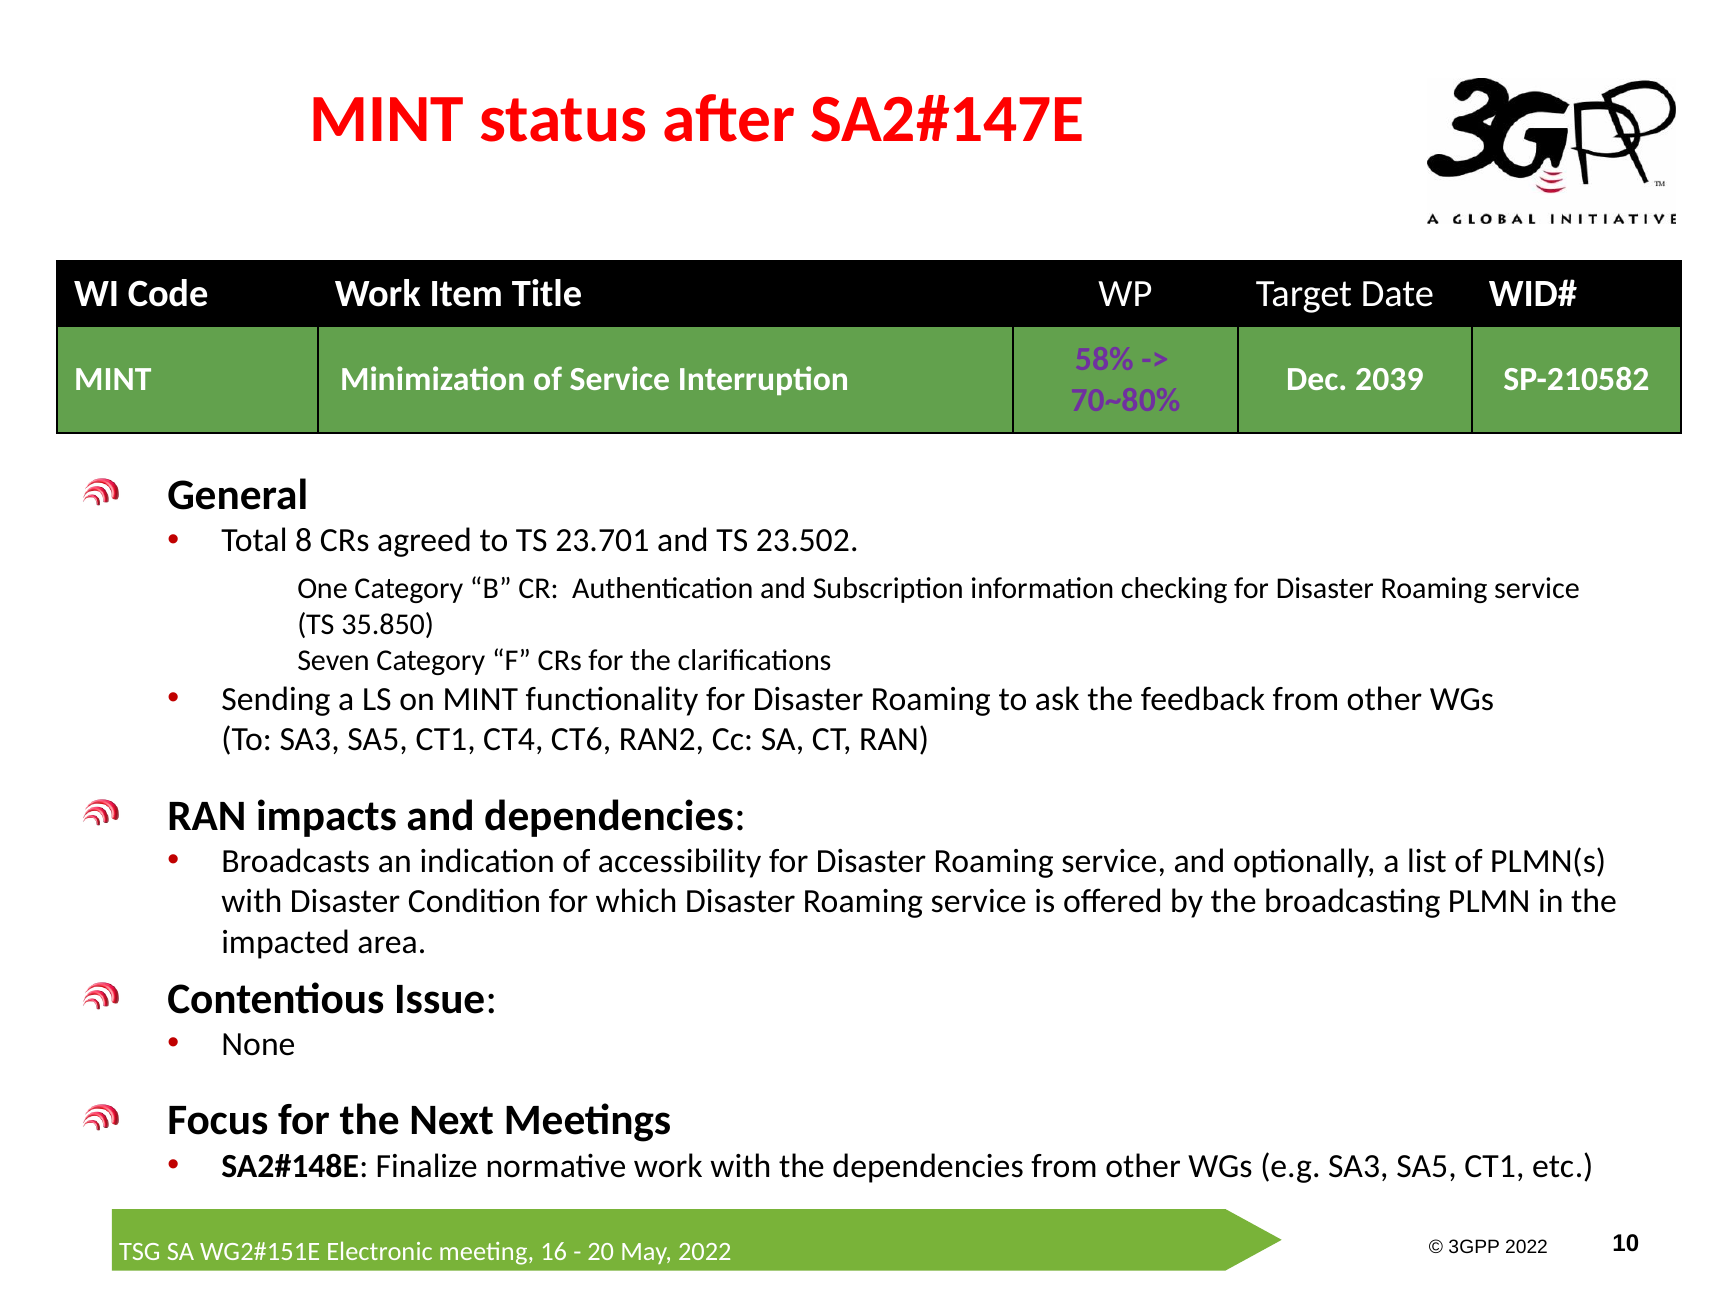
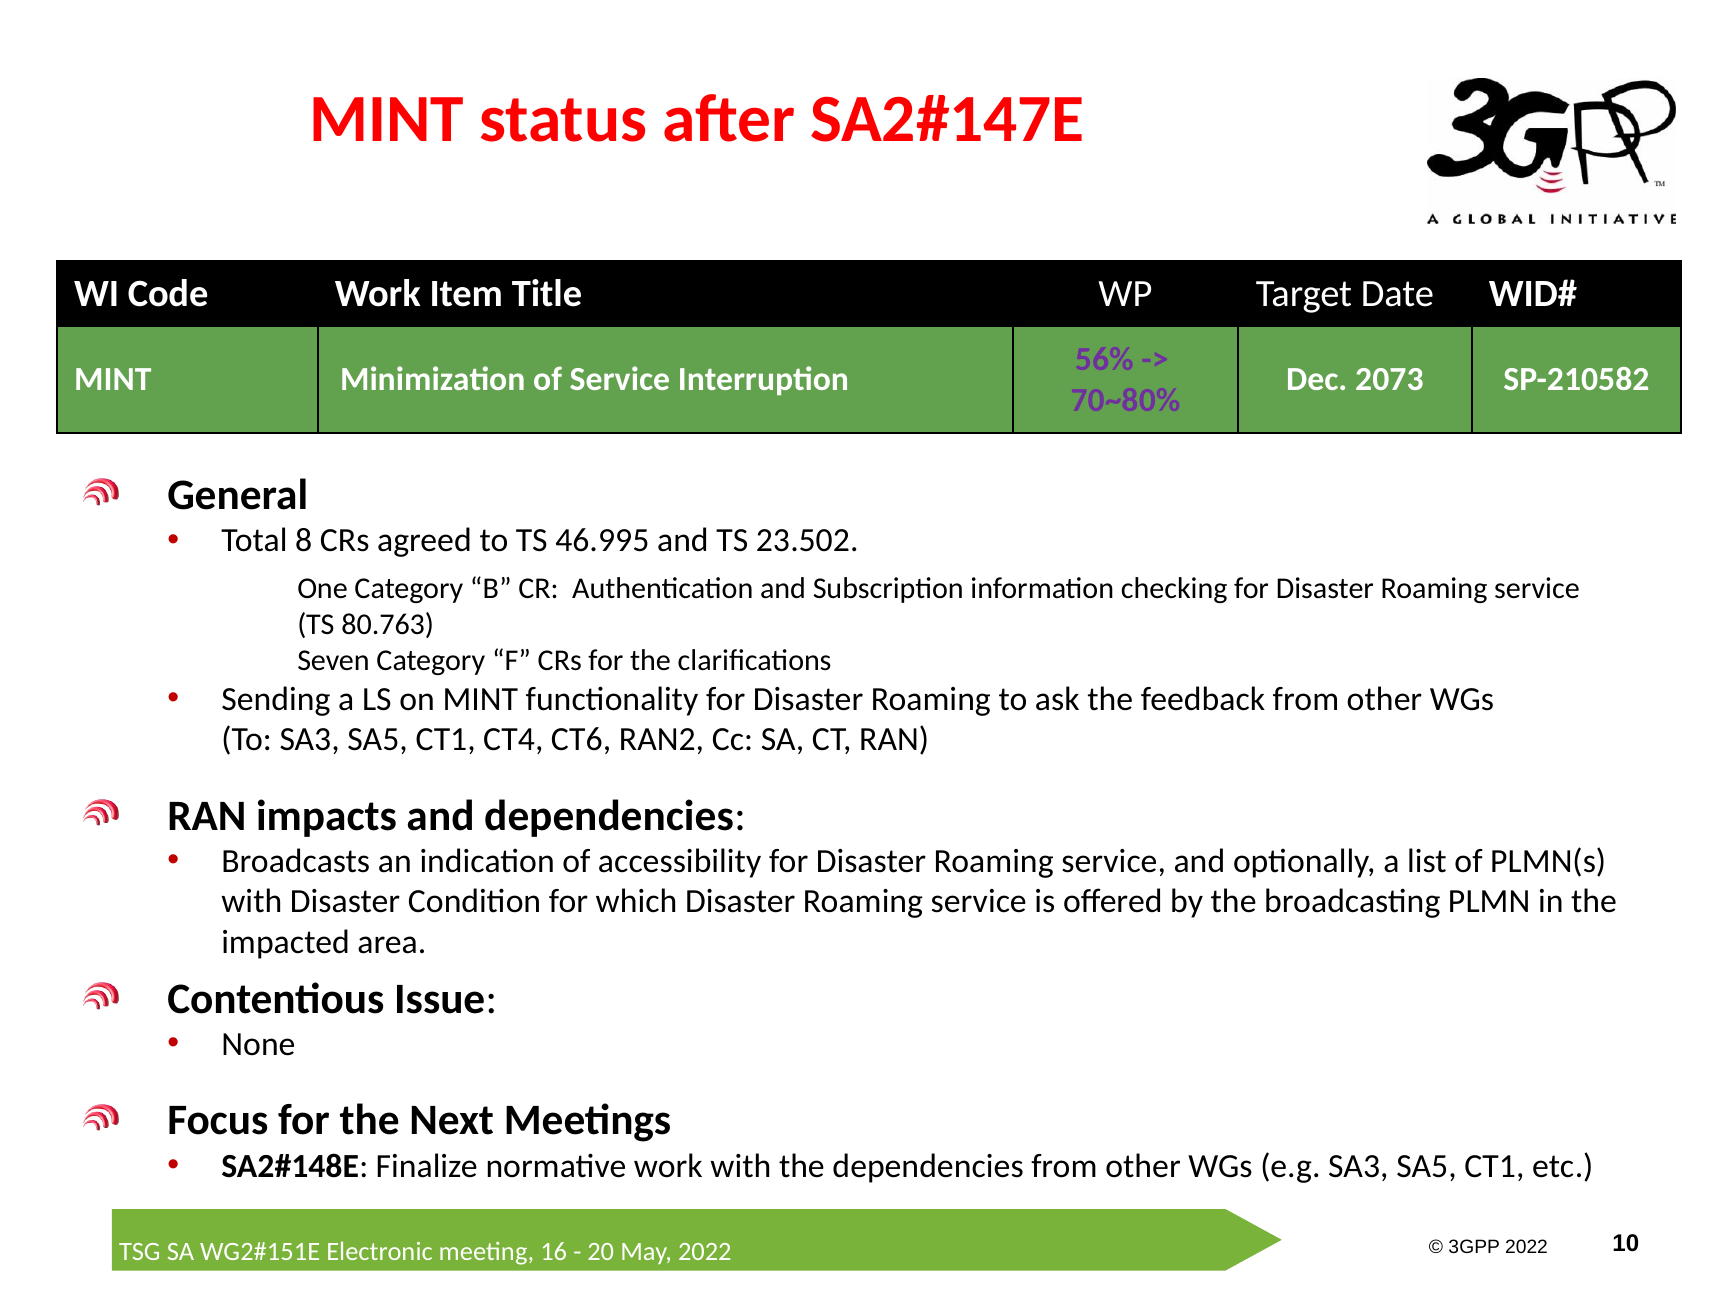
58%: 58% -> 56% (1104, 359)
2039: 2039 -> 2073 (1389, 379)
23.701: 23.701 -> 46.995 (602, 541)
35.850: 35.850 -> 80.763 (388, 624)
